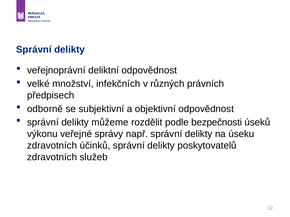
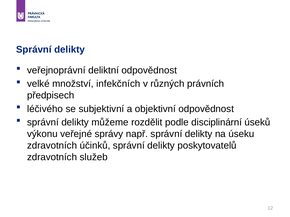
odborně: odborně -> léčivého (45, 109)
bezpečnosti: bezpečnosti -> disciplinární (217, 123)
